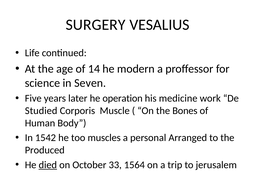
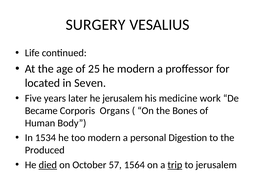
14: 14 -> 25 (94, 69)
science: science -> located (42, 83)
he operation: operation -> jerusalem (123, 98)
Studied: Studied -> Became (41, 110)
Muscle: Muscle -> Organs (115, 110)
1542: 1542 -> 1534 (46, 137)
too muscles: muscles -> modern (104, 137)
Arranged: Arranged -> Digestion (188, 137)
33: 33 -> 57 (115, 164)
trip underline: none -> present (175, 164)
